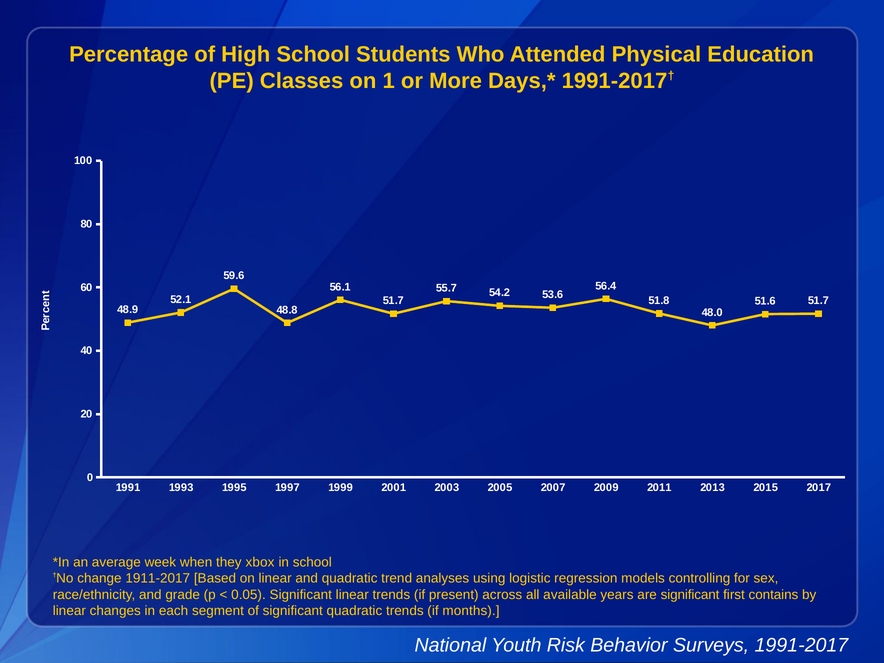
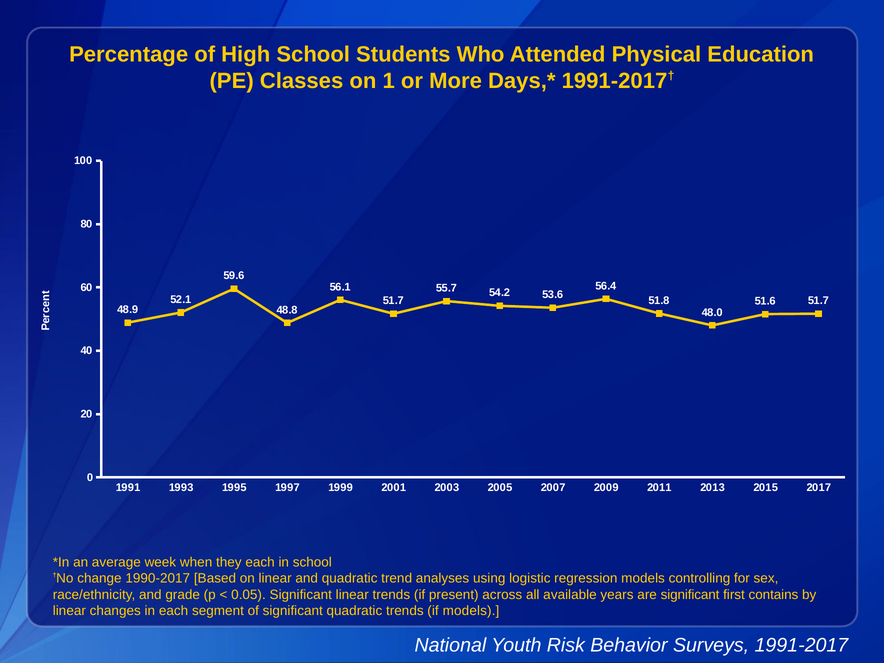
they xbox: xbox -> each (260, 562)
1911-2017: 1911-2017 -> 1990-2017 (158, 578)
if months: months -> models (471, 611)
